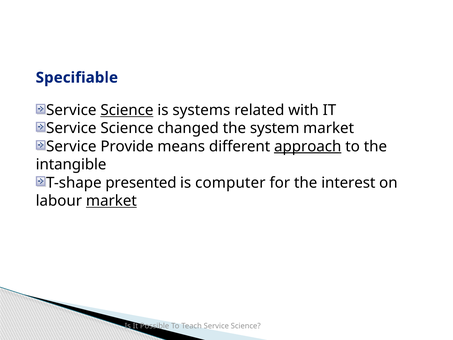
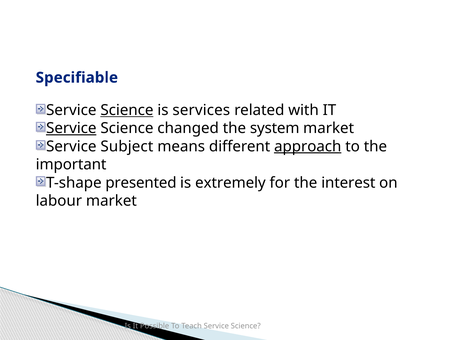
systems: systems -> services (201, 110)
Service underline: none -> present (71, 128)
Provide: Provide -> Subject (127, 146)
intangible: intangible -> important (71, 164)
computer: computer -> extremely (230, 183)
market underline: present -> none (111, 201)
